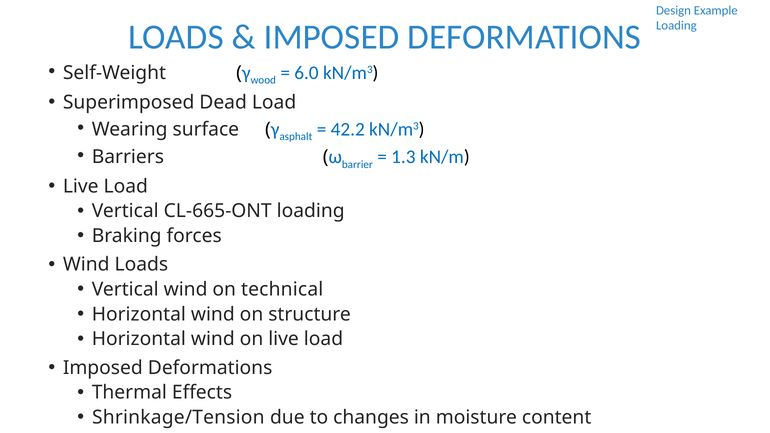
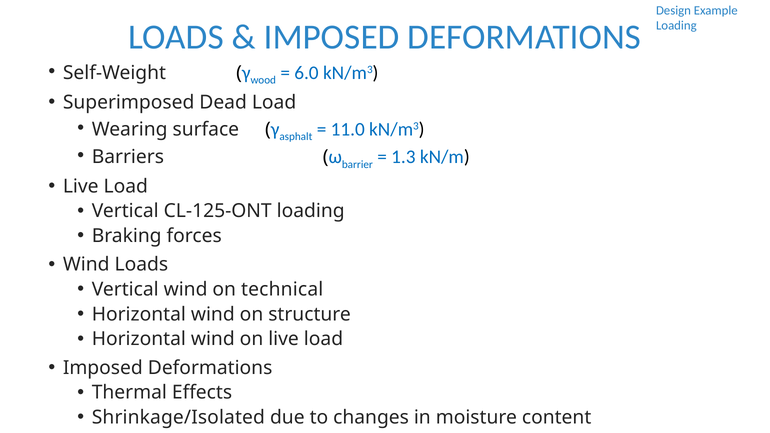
42.2: 42.2 -> 11.0 (348, 129)
CL-665-ONT: CL-665-ONT -> CL-125-ONT (218, 211)
Shrinkage/Tension: Shrinkage/Tension -> Shrinkage/Isolated (178, 417)
